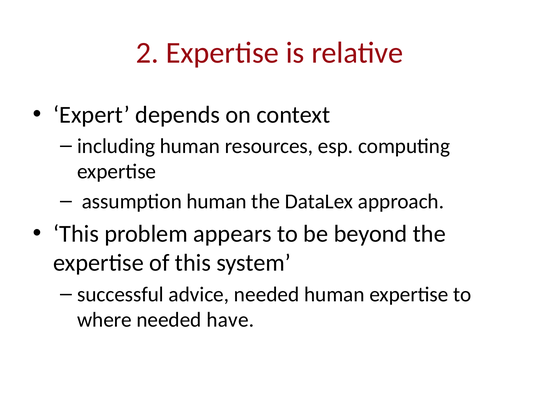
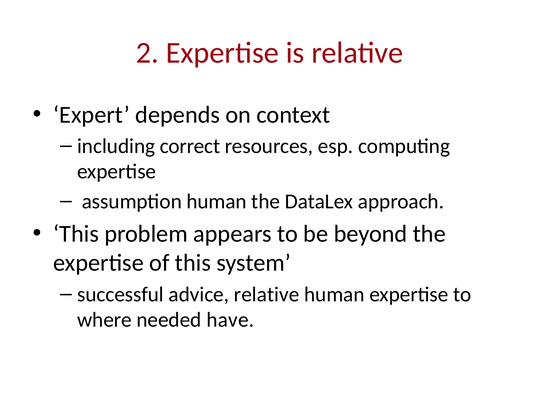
including human: human -> correct (190, 146)
advice needed: needed -> relative (267, 294)
